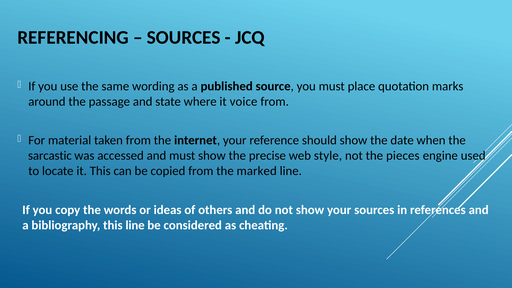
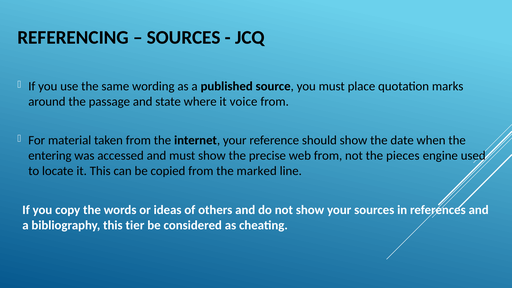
sarcastic: sarcastic -> entering (50, 156)
web style: style -> from (328, 156)
this line: line -> tier (135, 225)
